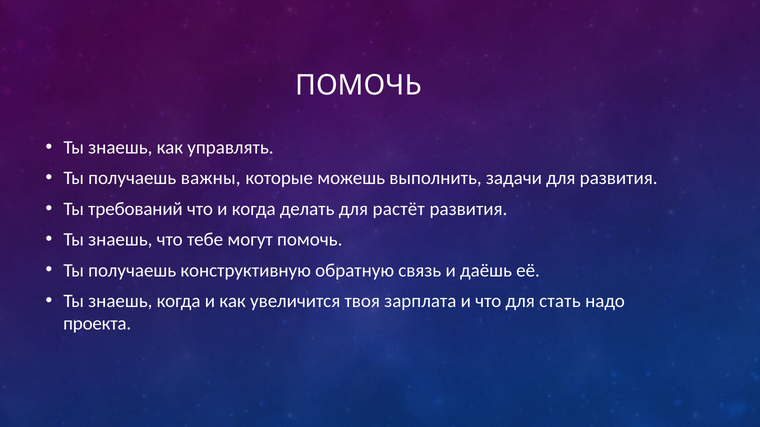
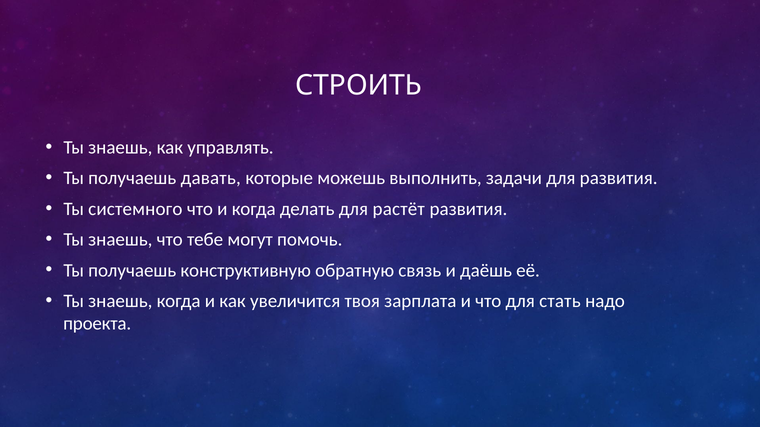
ПОМОЧЬ: ПОМОЧЬ -> СТРОИТЬ (359, 85)
важны: важны -> давать (211, 178)
требований: требований -> системного (135, 209)
